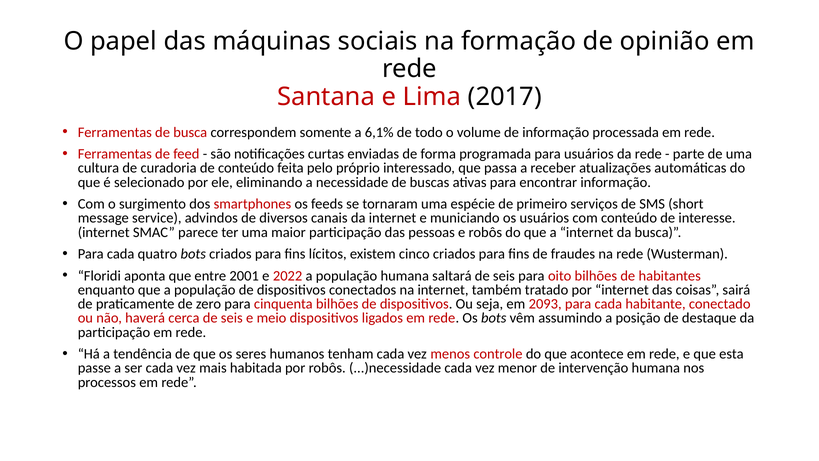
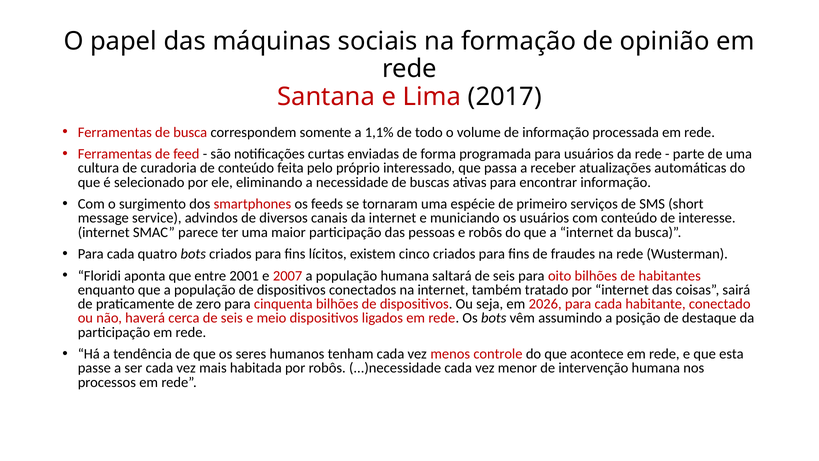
6,1%: 6,1% -> 1,1% (379, 132)
2022: 2022 -> 2007 (288, 276)
2093: 2093 -> 2026 (545, 304)
